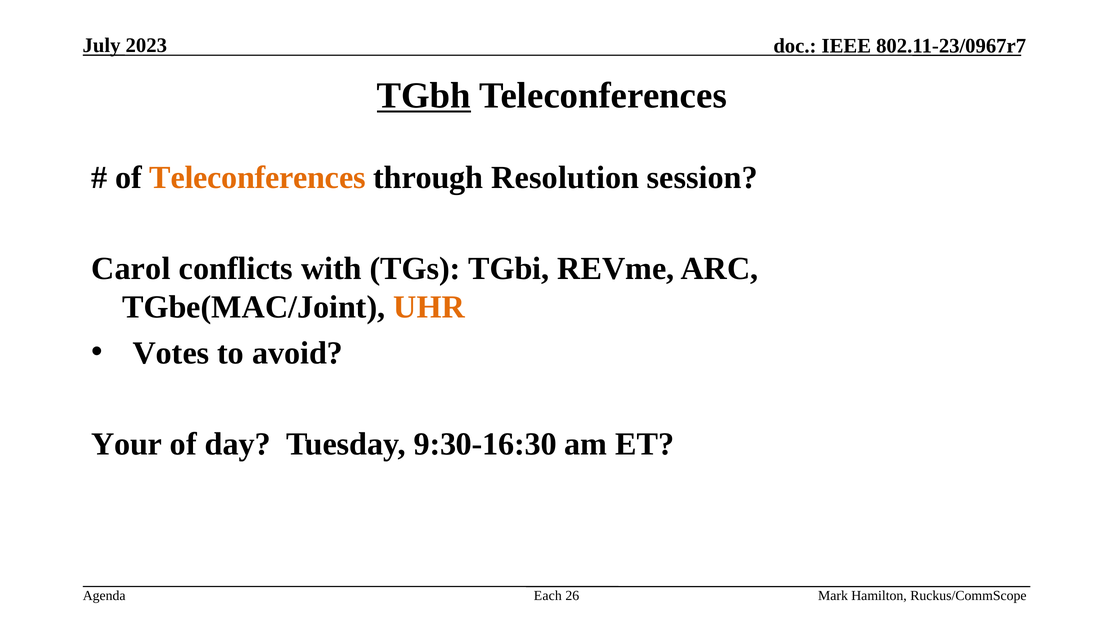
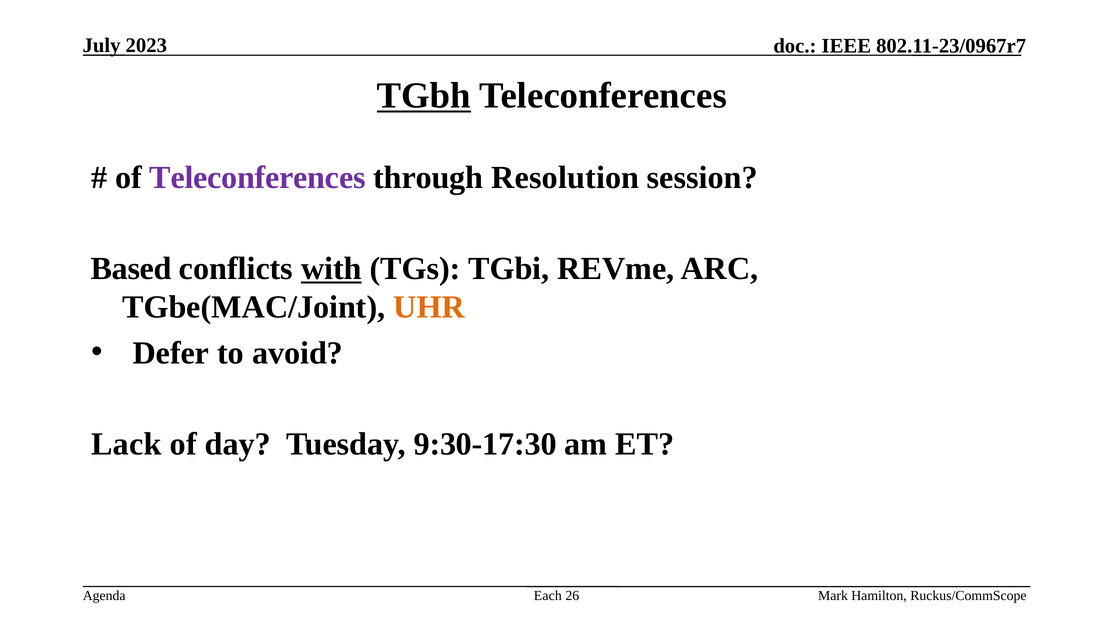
Teleconferences colour: orange -> purple (257, 178)
Carol: Carol -> Based (131, 269)
with underline: none -> present (331, 269)
Votes: Votes -> Defer (171, 353)
Your: Your -> Lack (126, 444)
9:30-16:30: 9:30-16:30 -> 9:30-17:30 (485, 444)
